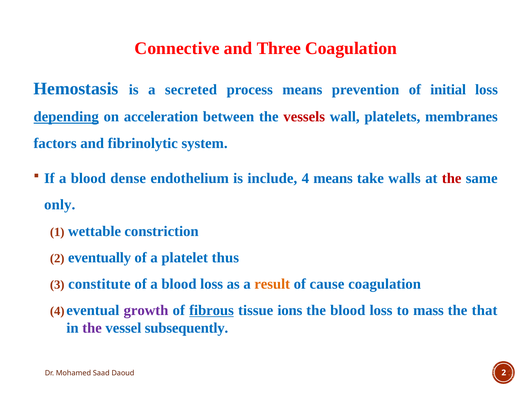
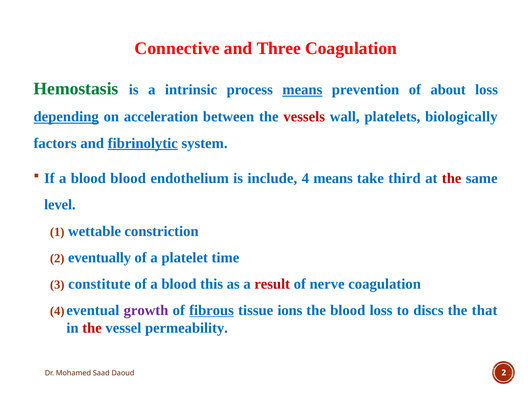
Hemostasis colour: blue -> green (76, 89)
secreted: secreted -> intrinsic (191, 90)
means underline: none -> present (302, 90)
initial: initial -> about (448, 90)
membranes: membranes -> biologically (461, 117)
fibrinolytic underline: none -> present (143, 143)
blood dense: dense -> blood (128, 178)
walls: walls -> third (404, 178)
only: only -> level (60, 205)
thus: thus -> time (225, 258)
a blood loss: loss -> this (212, 284)
result colour: orange -> red (272, 284)
cause: cause -> nerve (327, 284)
mass: mass -> discs (428, 310)
the colour: purple -> red (92, 328)
subsequently: subsequently -> permeability (186, 328)
